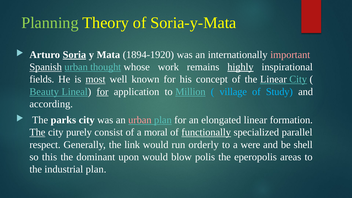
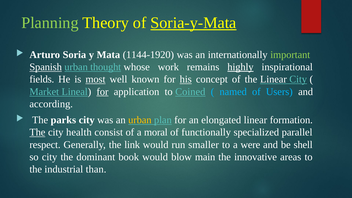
Soria-y-Mata underline: none -> present (193, 23)
Soria underline: present -> none (74, 55)
1894-1920: 1894-1920 -> 1144-1920 (148, 55)
important colour: pink -> light green (290, 55)
his underline: none -> present (186, 79)
Beauty: Beauty -> Market (44, 92)
Million: Million -> Coined (190, 92)
village: village -> named (233, 92)
Study: Study -> Users (279, 92)
urban colour: pink -> yellow (140, 120)
purely: purely -> health (79, 132)
functionally underline: present -> none (206, 132)
orderly: orderly -> smaller (204, 145)
so this: this -> city (50, 157)
upon: upon -> book (129, 157)
polis: polis -> main (205, 157)
eperopolis: eperopolis -> innovative (256, 157)
industrial plan: plan -> than (96, 169)
